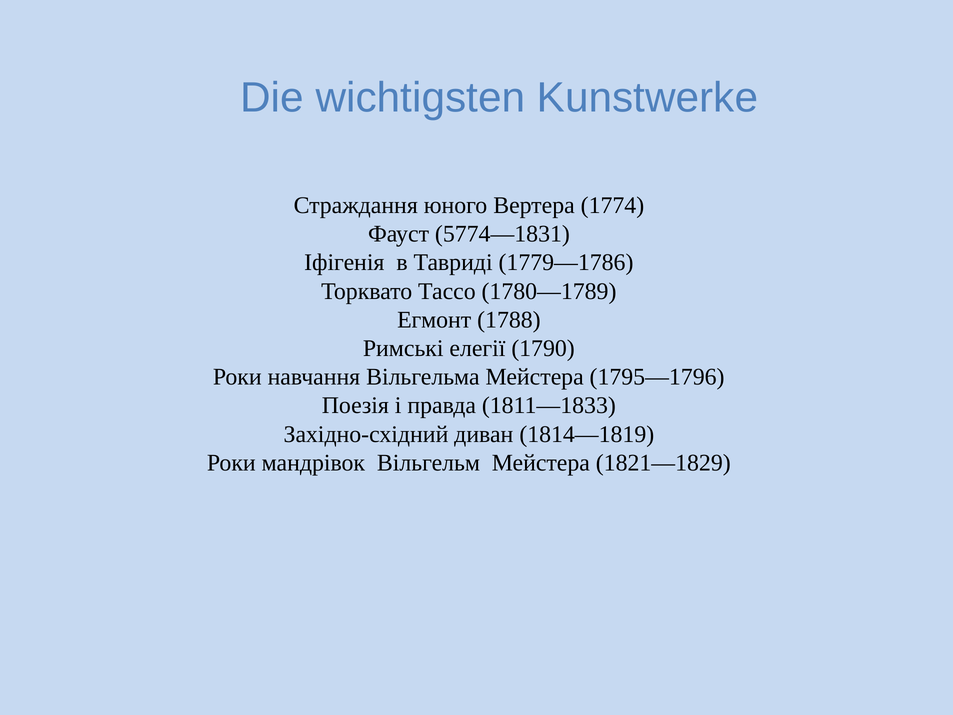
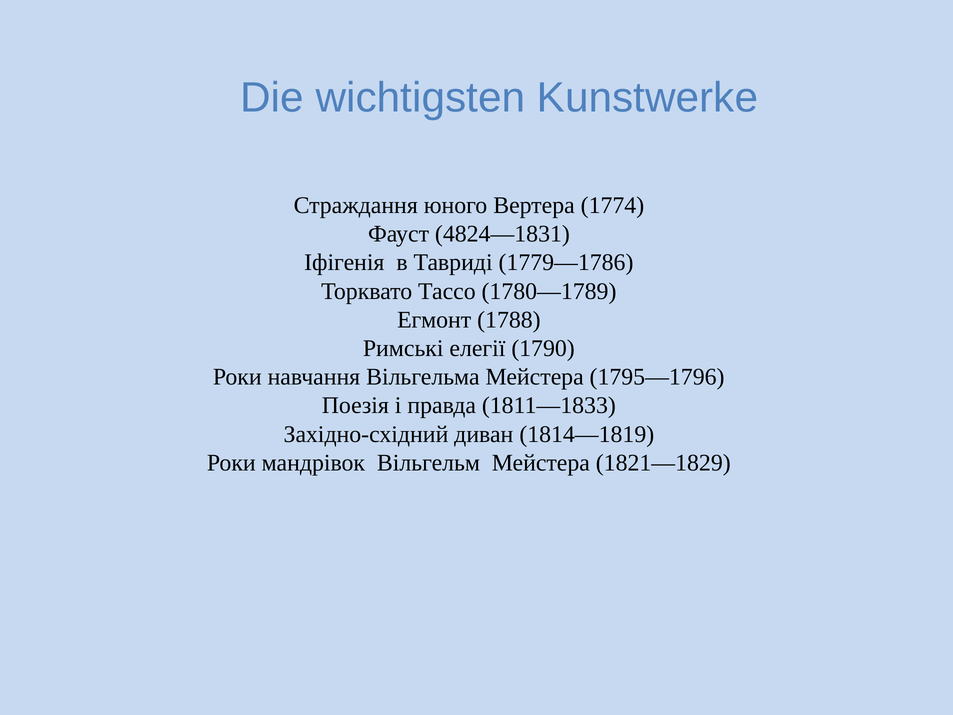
5774—1831: 5774—1831 -> 4824—1831 (502, 234)
